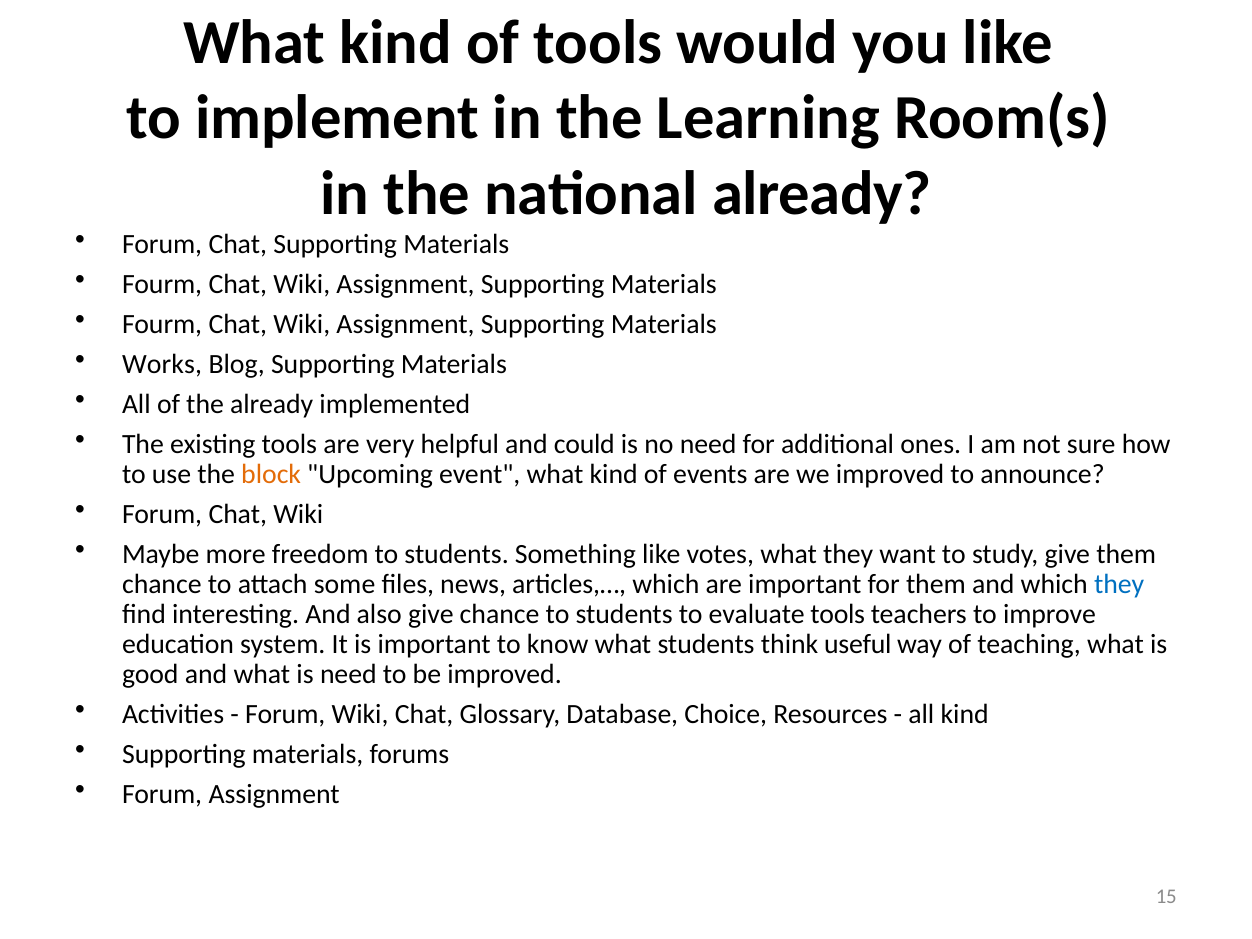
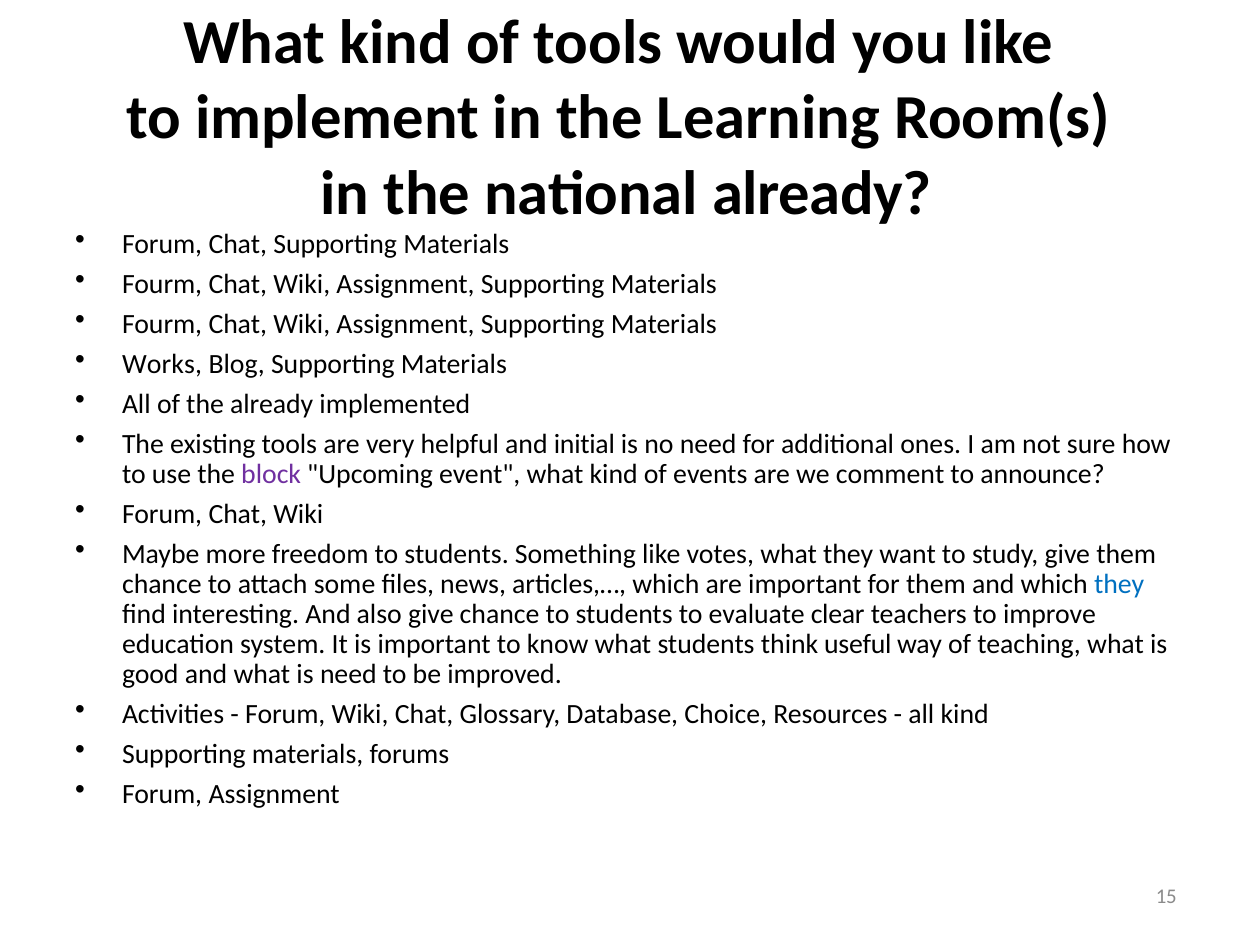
could: could -> initial (584, 444)
block colour: orange -> purple (271, 474)
we improved: improved -> comment (890, 474)
evaluate tools: tools -> clear (838, 614)
